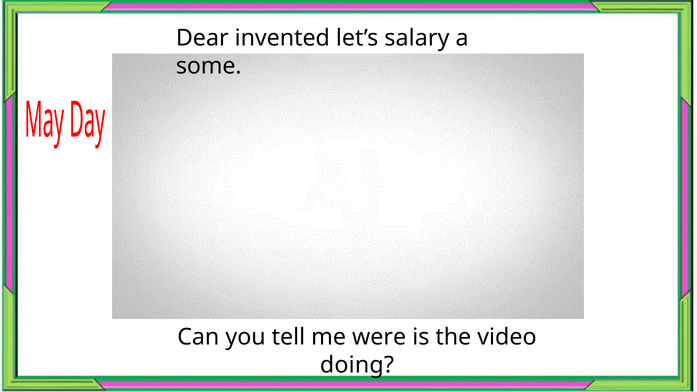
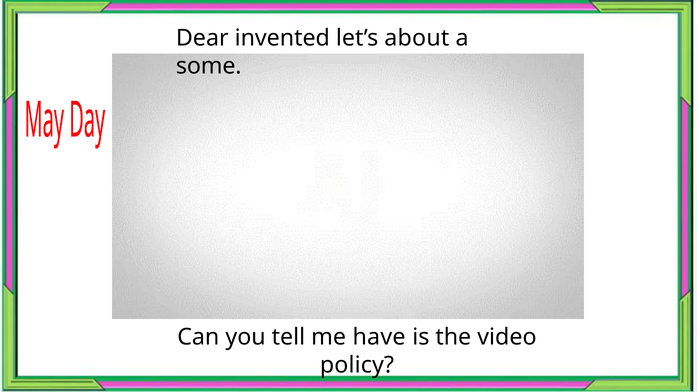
salary: salary -> about (417, 38)
were: were -> have (379, 337)
doing: doing -> policy (357, 365)
